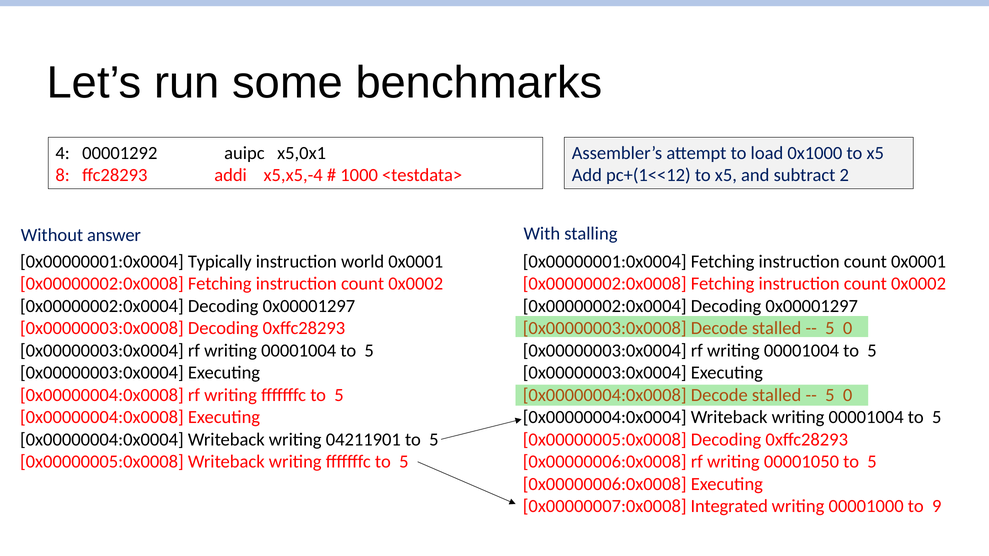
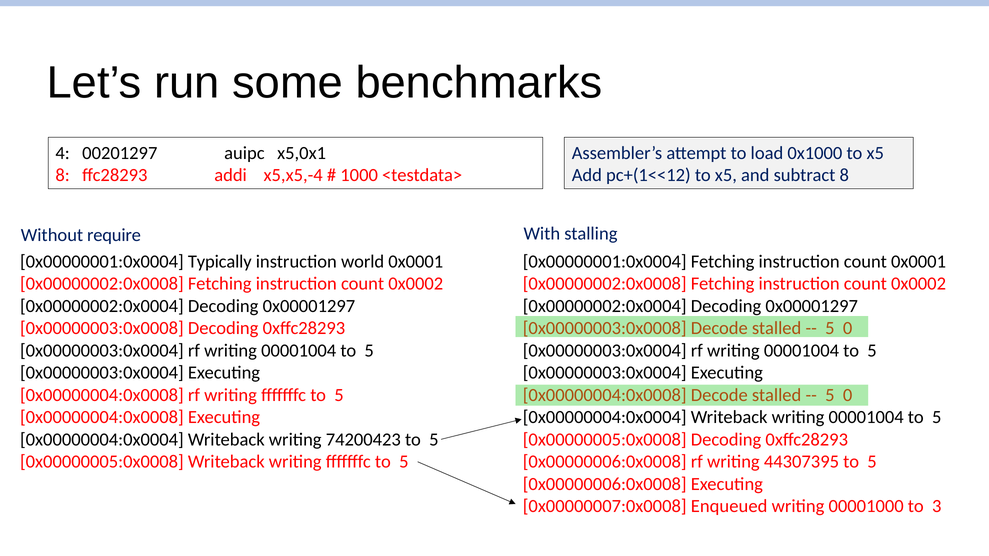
00001292: 00001292 -> 00201297 (120, 153)
subtract 2: 2 -> 8 (844, 175)
answer: answer -> require (114, 235)
04211901: 04211901 -> 74200423 (363, 440)
00001050: 00001050 -> 44307395 (801, 462)
Integrated: Integrated -> Enqueued (729, 506)
9: 9 -> 3 (937, 506)
